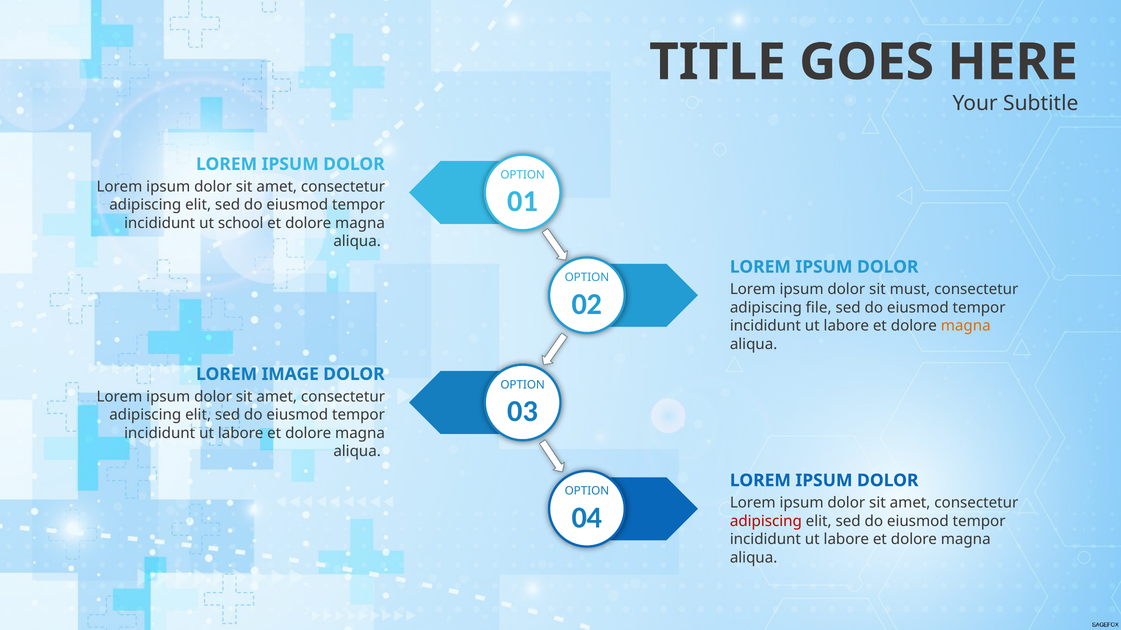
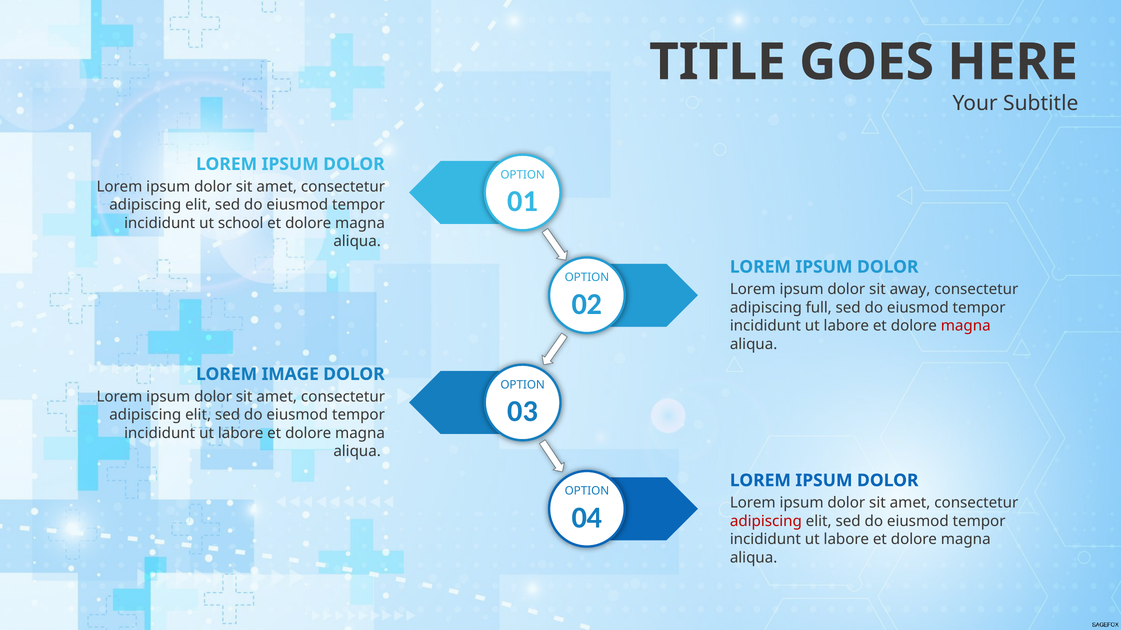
must: must -> away (910, 290)
file: file -> full (819, 308)
magna colour: orange -> red (966, 326)
